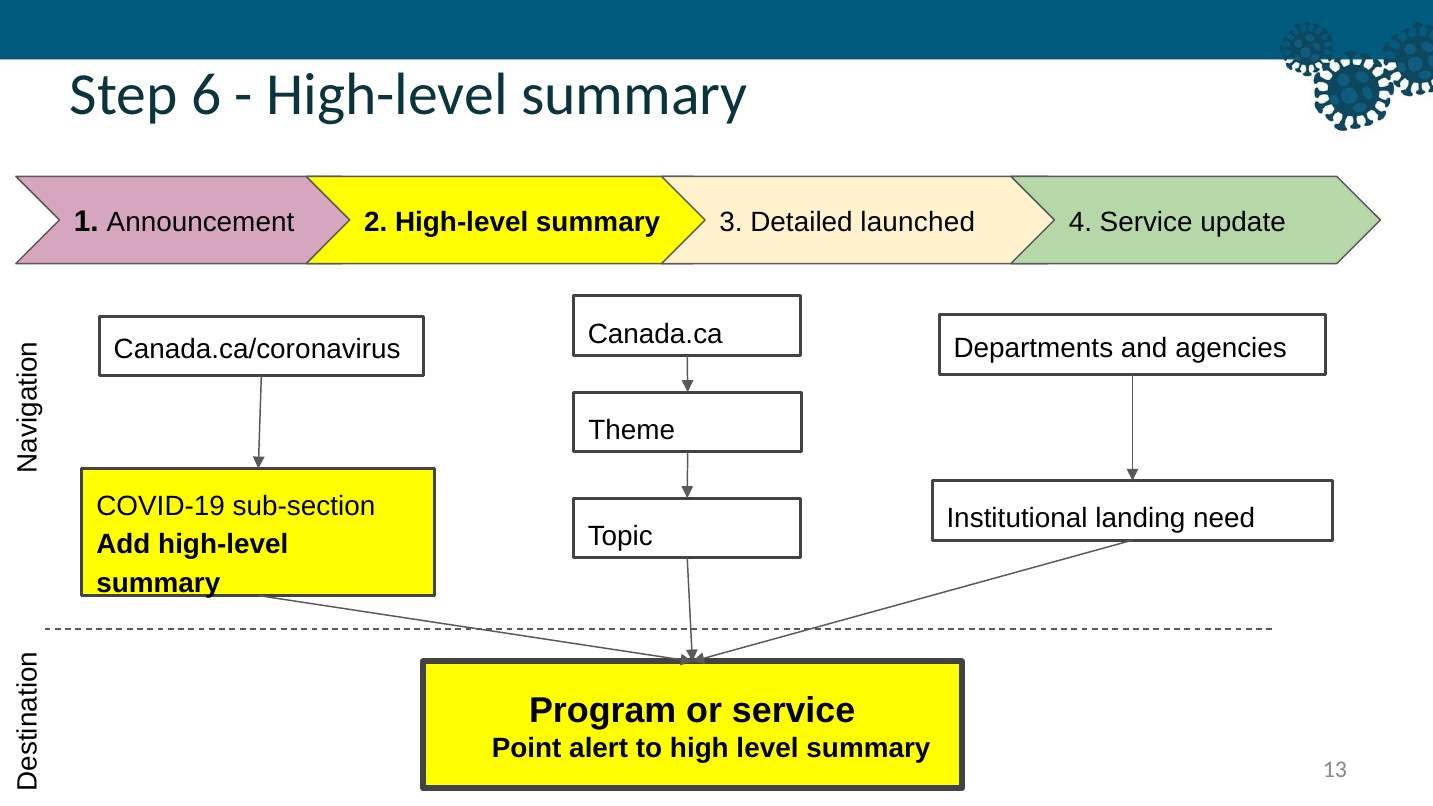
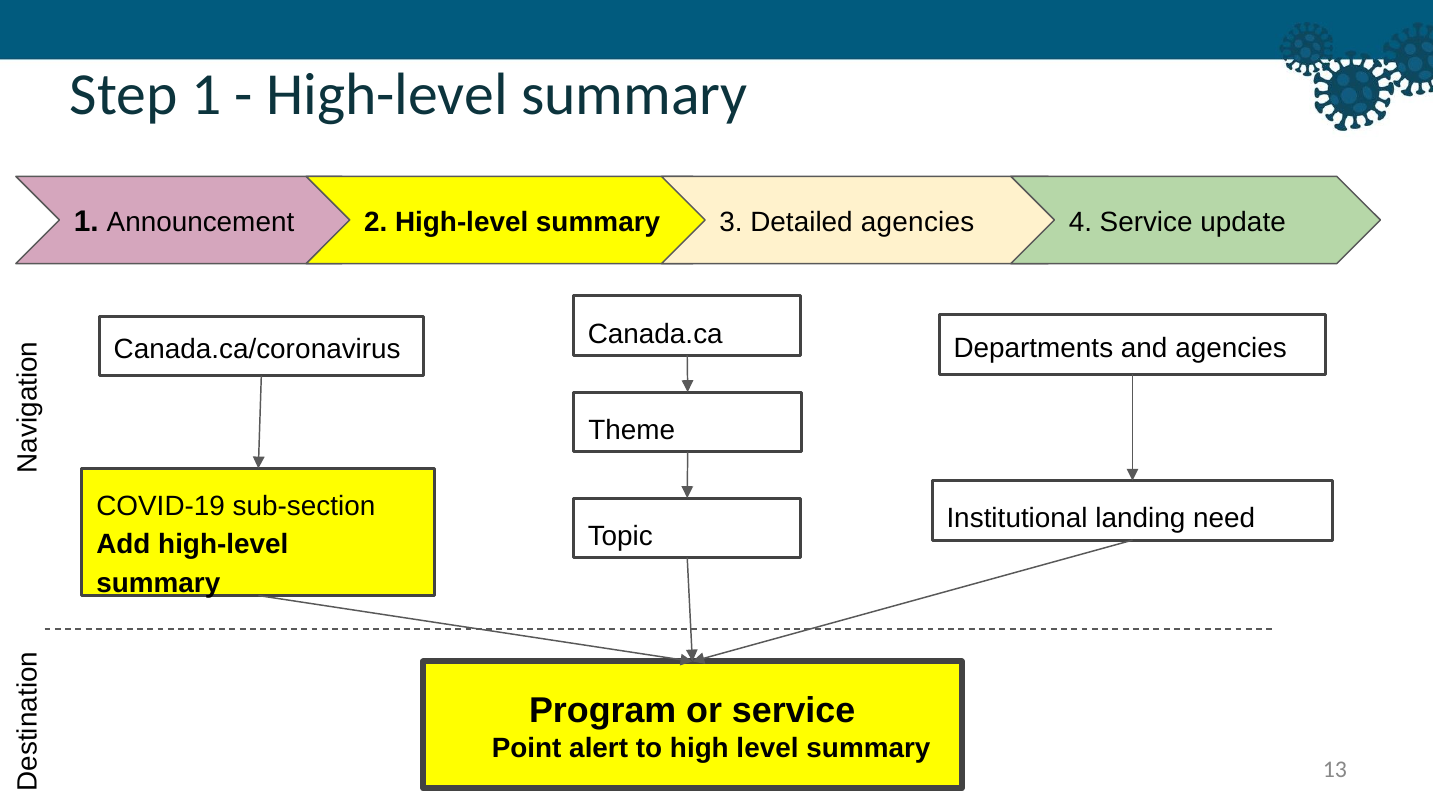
Step 6: 6 -> 1 (206, 94)
Detailed launched: launched -> agencies (918, 222)
